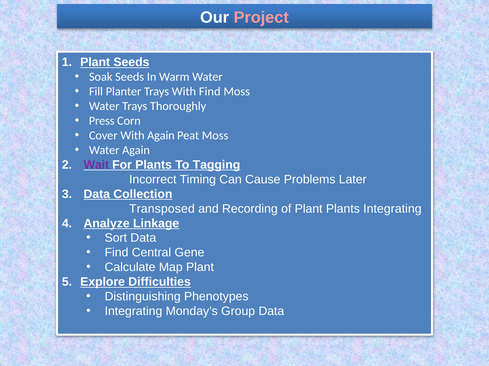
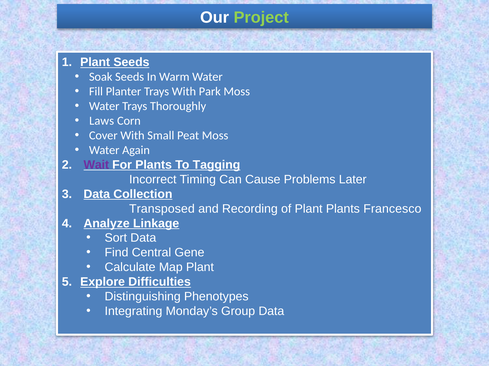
Project colour: pink -> light green (261, 17)
With Find: Find -> Park (210, 92)
Press: Press -> Laws (102, 121)
With Again: Again -> Small (161, 136)
Plants Integrating: Integrating -> Francesco (392, 209)
